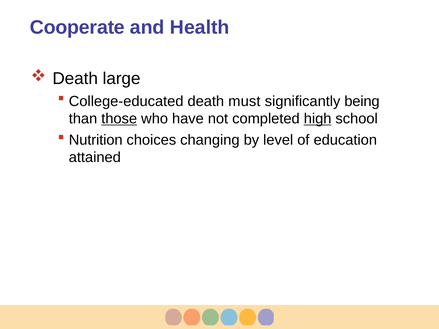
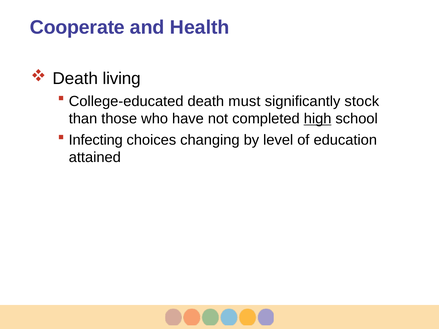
large: large -> living (122, 79)
being: being -> stock (362, 101)
those underline: present -> none (119, 119)
Nutrition: Nutrition -> Infecting (96, 140)
